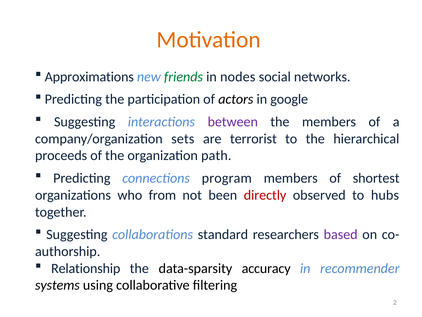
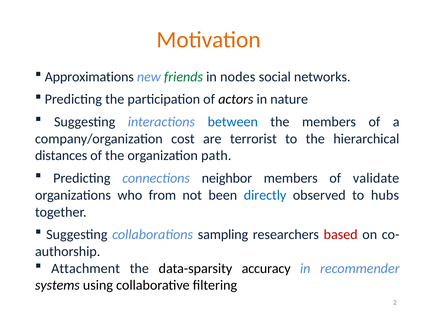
google: google -> nature (289, 99)
between colour: purple -> blue (233, 122)
sets: sets -> cost (183, 139)
proceeds: proceeds -> distances (61, 155)
program: program -> neighbor (227, 178)
shortest: shortest -> validate (376, 178)
directly colour: red -> blue (265, 195)
standard: standard -> sampling (223, 234)
based colour: purple -> red (341, 234)
Relationship: Relationship -> Attachment (86, 268)
